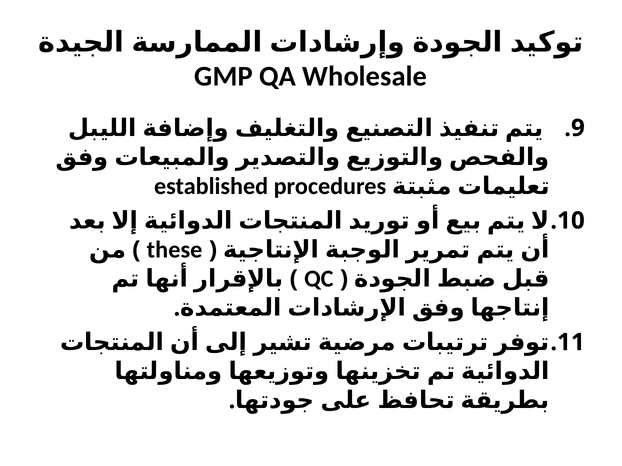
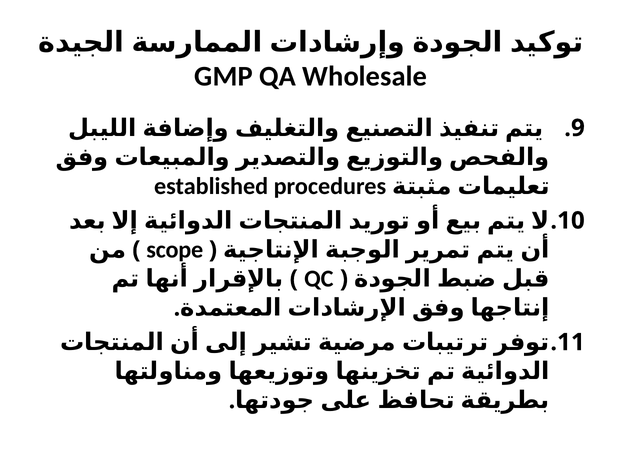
these: these -> scope (175, 250)
